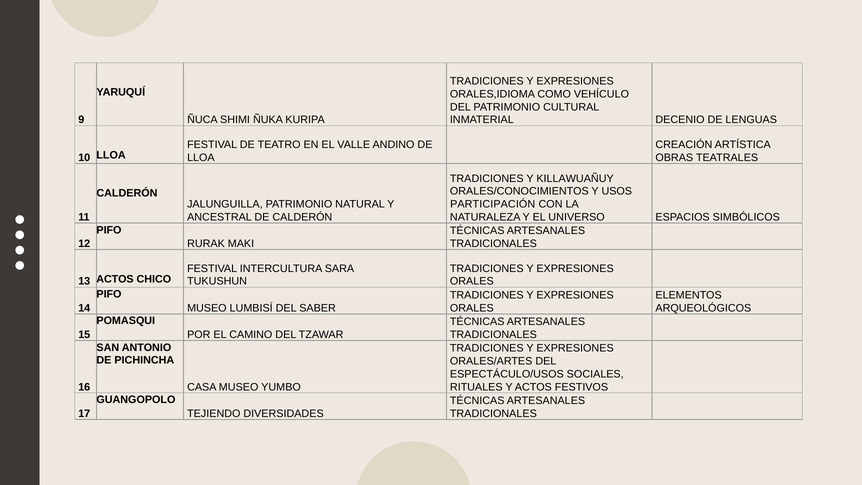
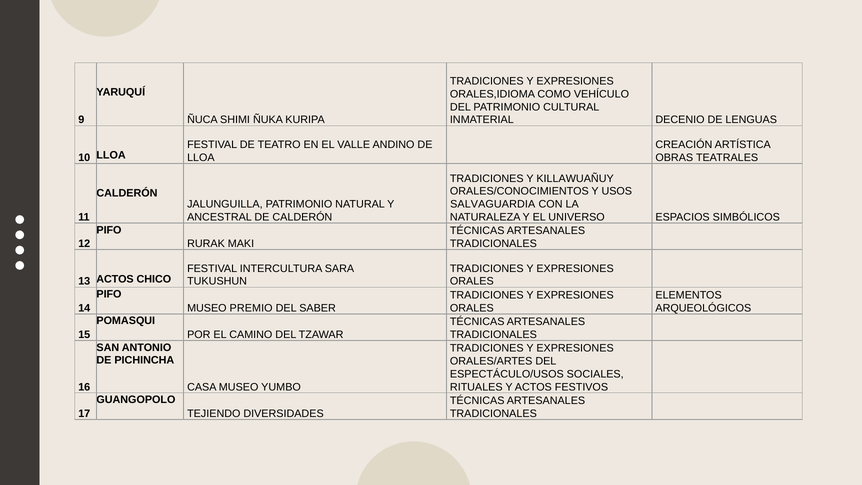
PARTICIPACIÓN: PARTICIPACIÓN -> SALVAGUARDIA (493, 204)
LUMBISÍ: LUMBISÍ -> PREMIO (251, 308)
